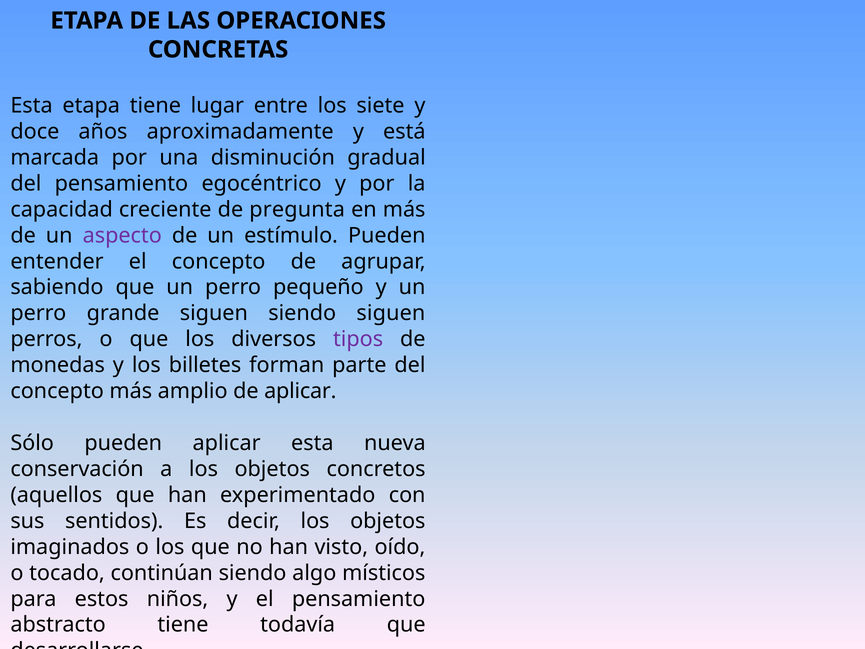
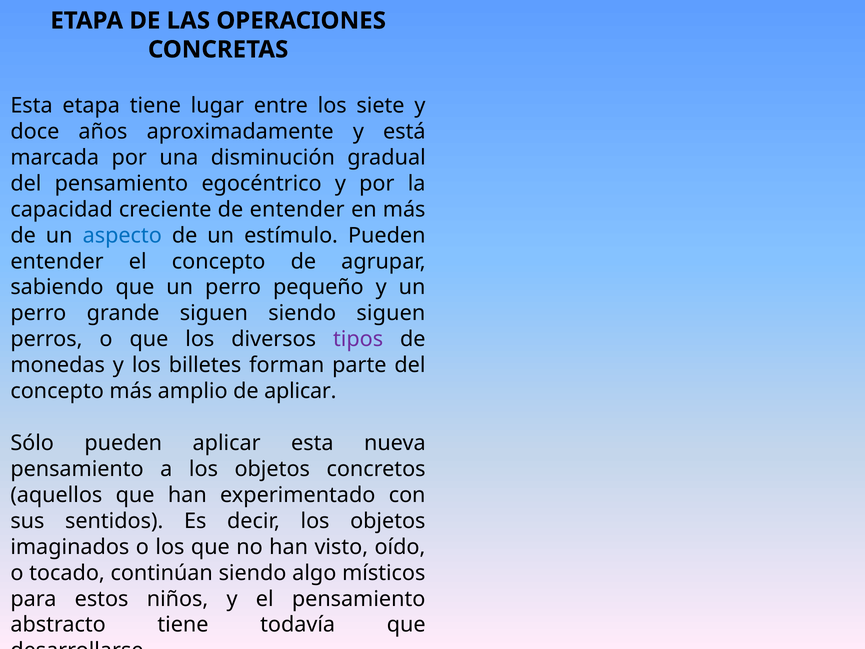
de pregunta: pregunta -> entender (297, 209)
aspecto colour: purple -> blue (122, 235)
conservación: conservación -> pensamiento (77, 469)
